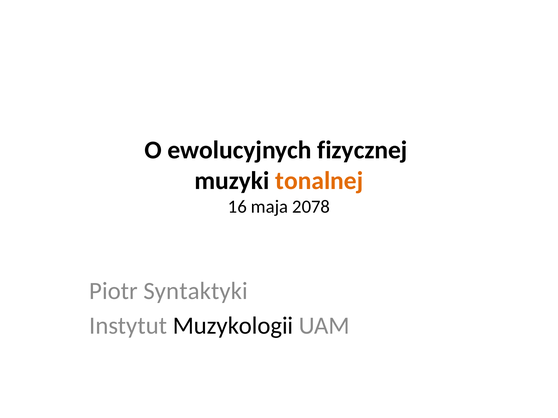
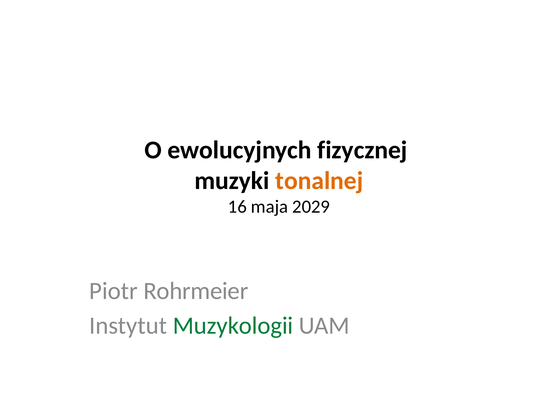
2078: 2078 -> 2029 (311, 207)
Syntaktyki: Syntaktyki -> Rohrmeier (196, 291)
Muzykologii colour: black -> green (233, 326)
